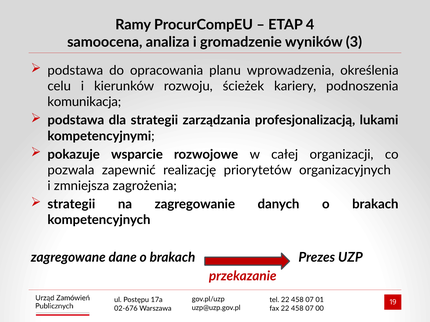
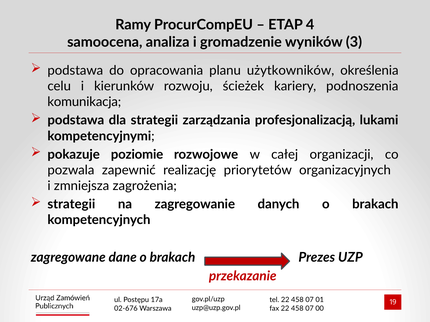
wprowadzenia: wprowadzenia -> użytkowników (291, 71)
wsparcie: wsparcie -> poziomie (137, 155)
